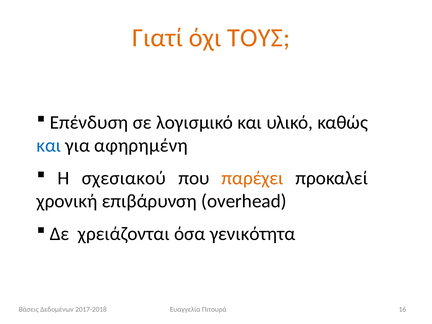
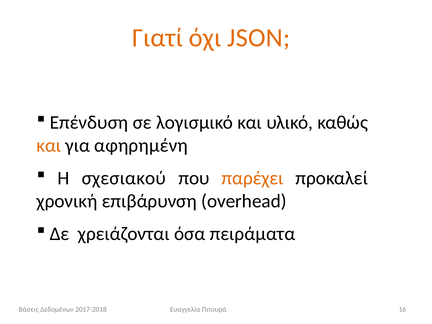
ΤΟΥΣ: ΤΟΥΣ -> JSON (259, 38)
και colour: blue -> orange (49, 146)
γενικότητα: γενικότητα -> πειράματα (253, 234)
